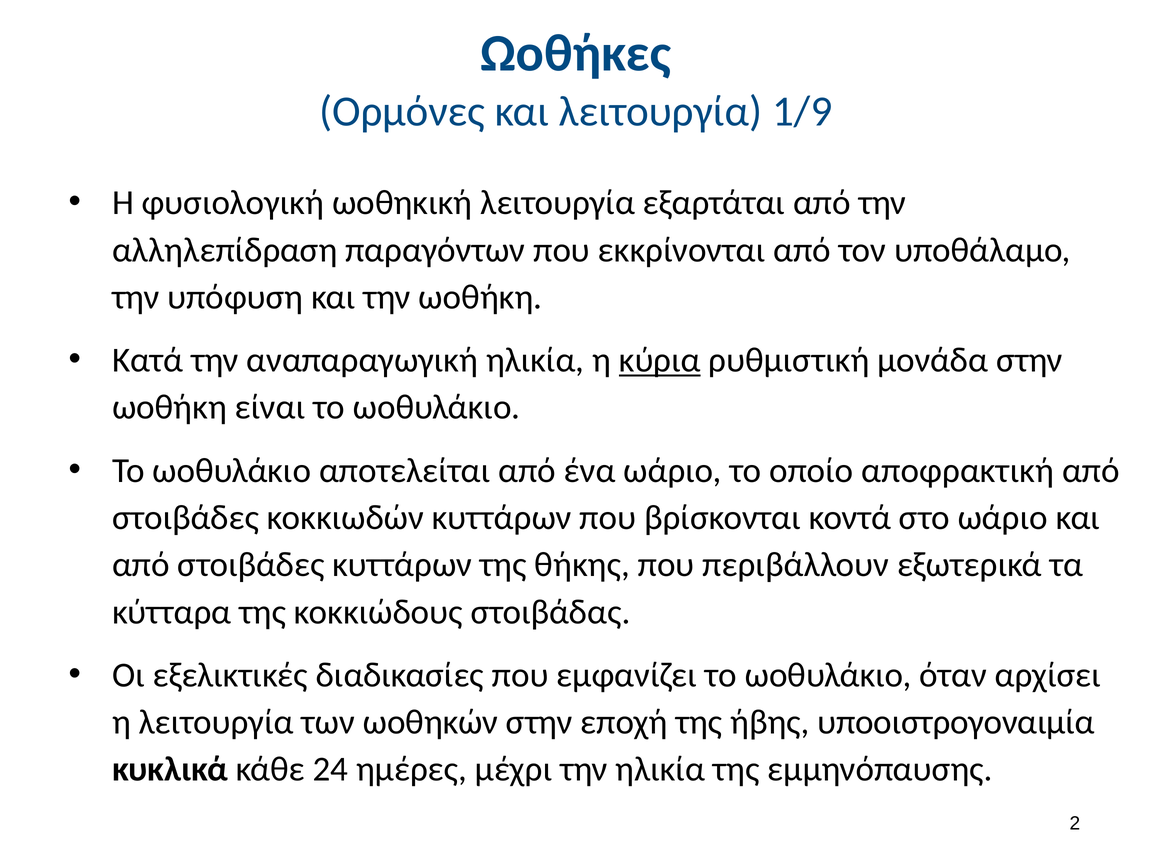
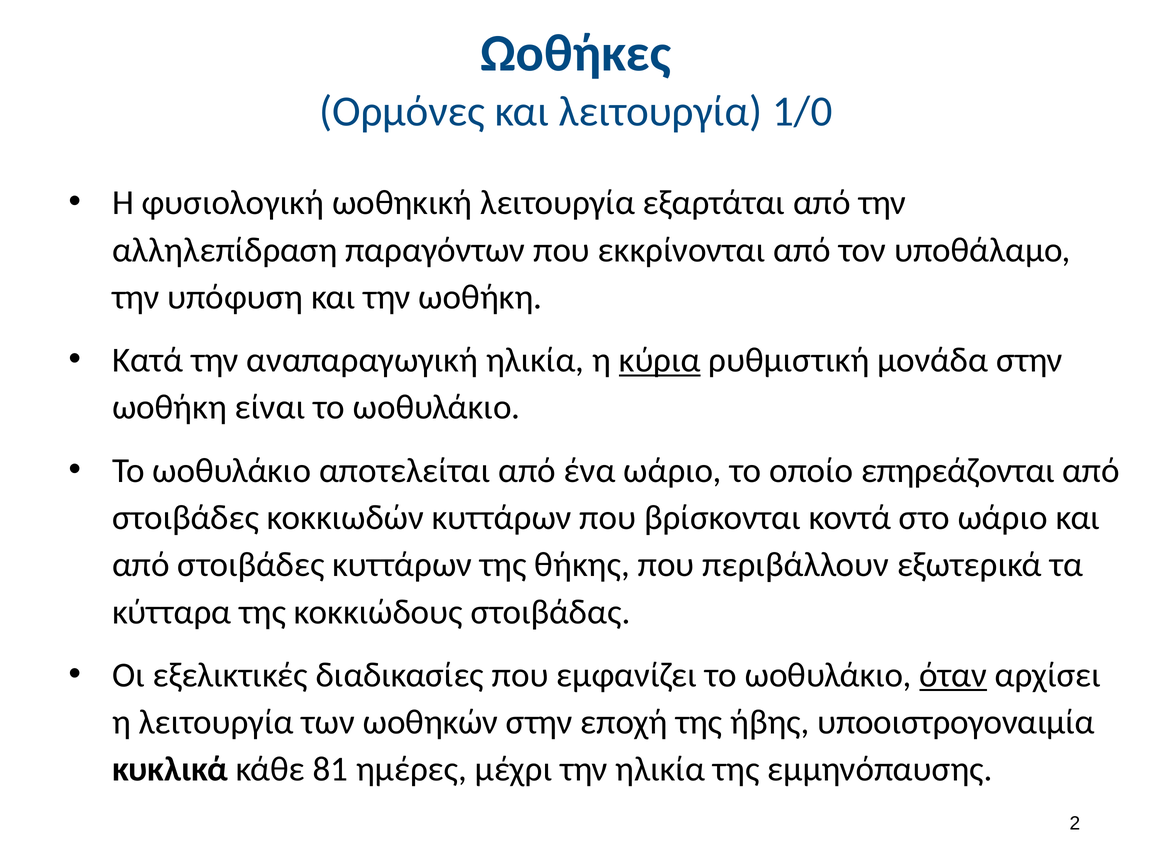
1/9: 1/9 -> 1/0 (802, 111)
αποφρακτική: αποφρακτική -> επηρεάζονται (958, 470)
όταν underline: none -> present (953, 675)
24: 24 -> 81 (330, 769)
